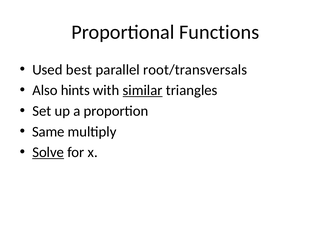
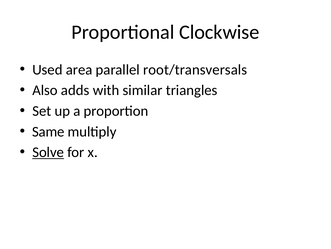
Functions: Functions -> Clockwise (219, 32)
best: best -> area (79, 69)
hints: hints -> adds (75, 90)
similar underline: present -> none (143, 90)
